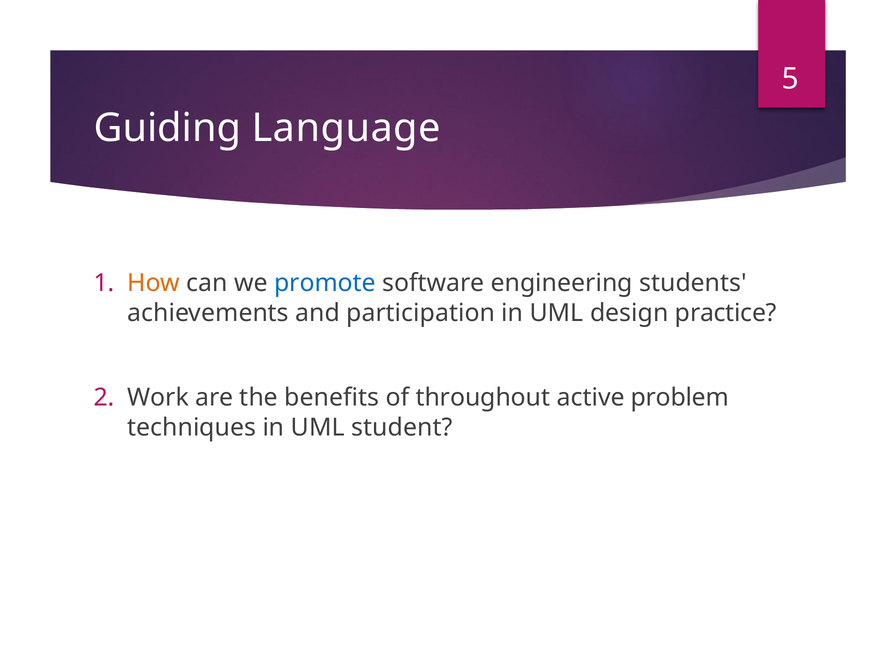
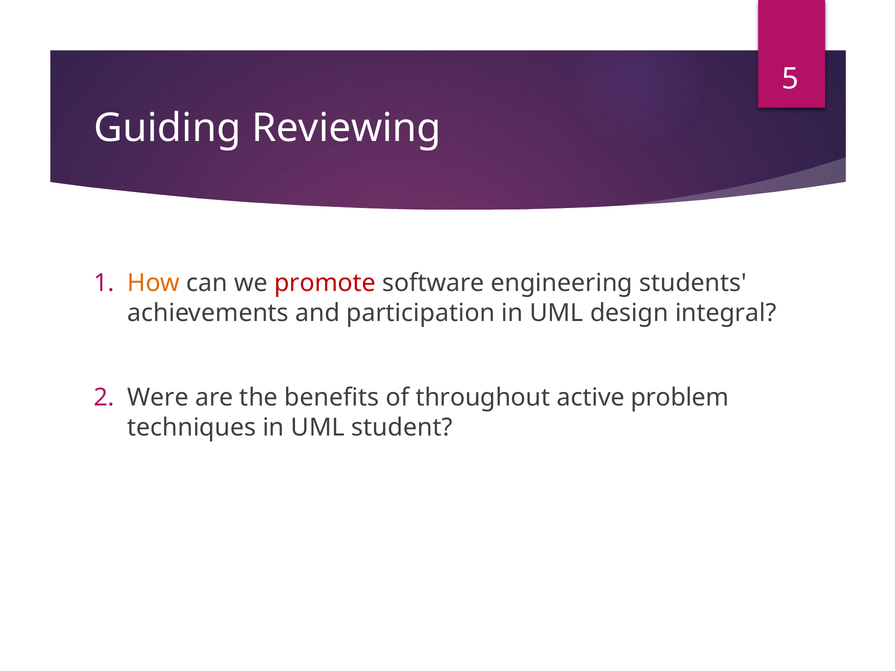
Language: Language -> Reviewing (346, 128)
promote colour: blue -> red (325, 283)
practice: practice -> integral (726, 313)
Work: Work -> Were (158, 398)
